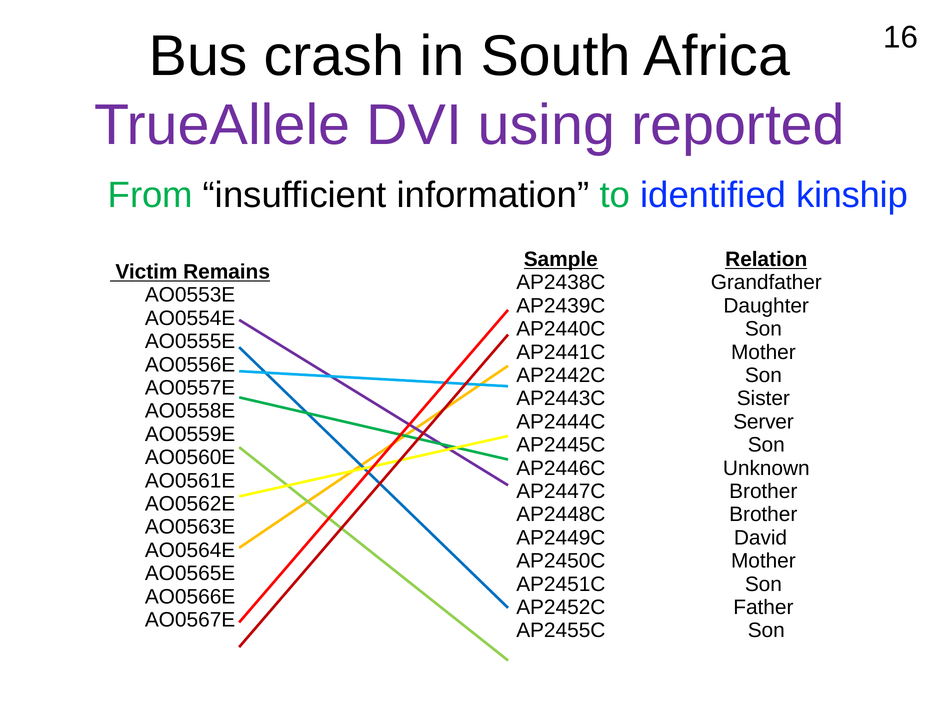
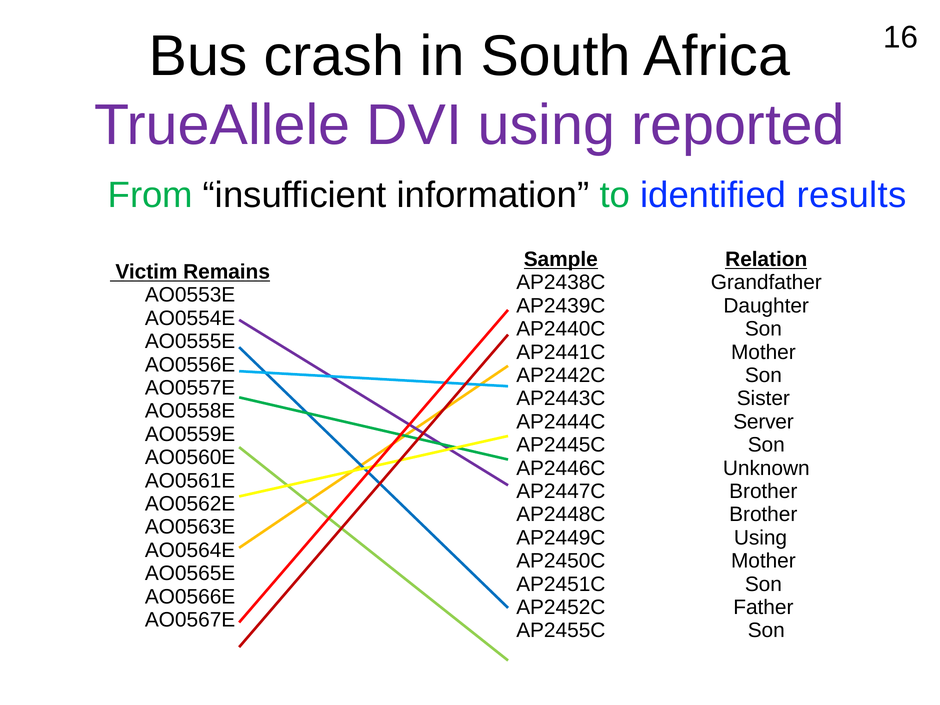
kinship: kinship -> results (852, 195)
David: David -> Using (761, 538)
